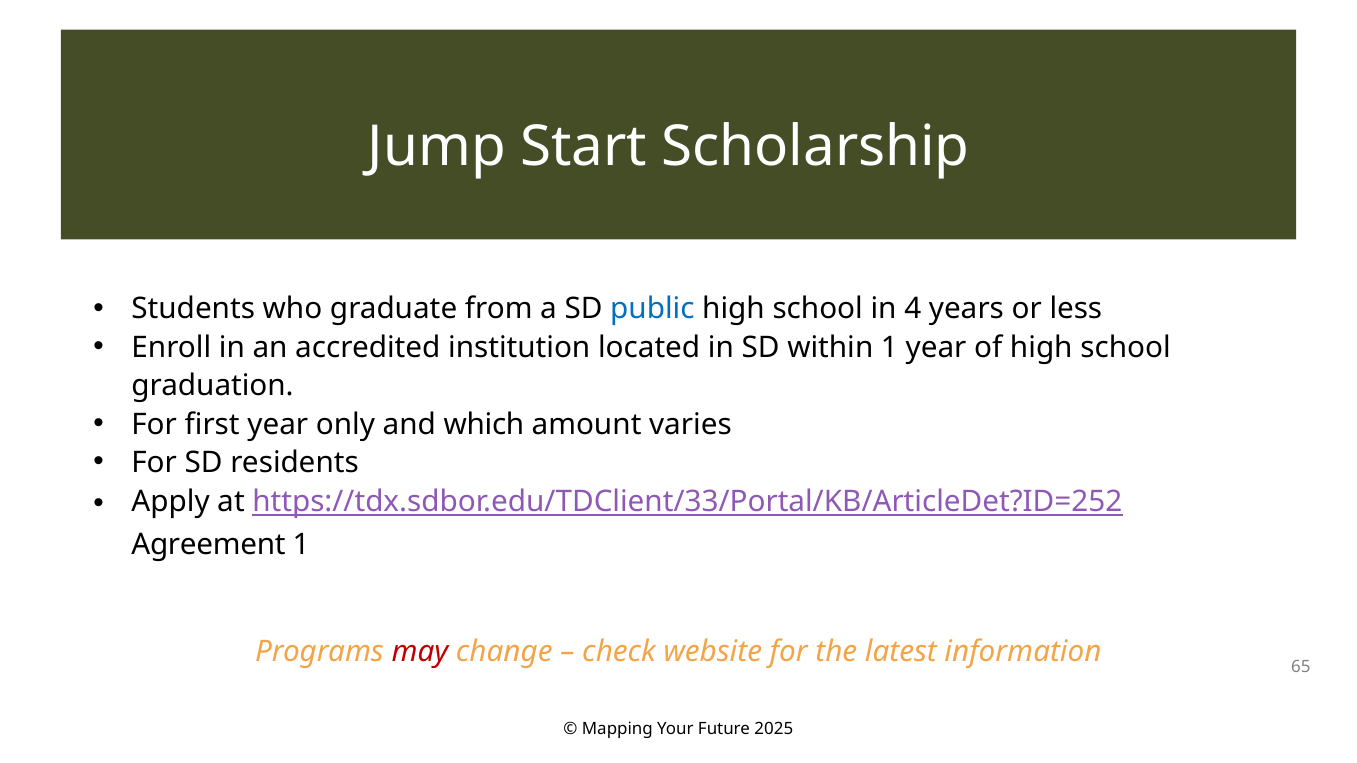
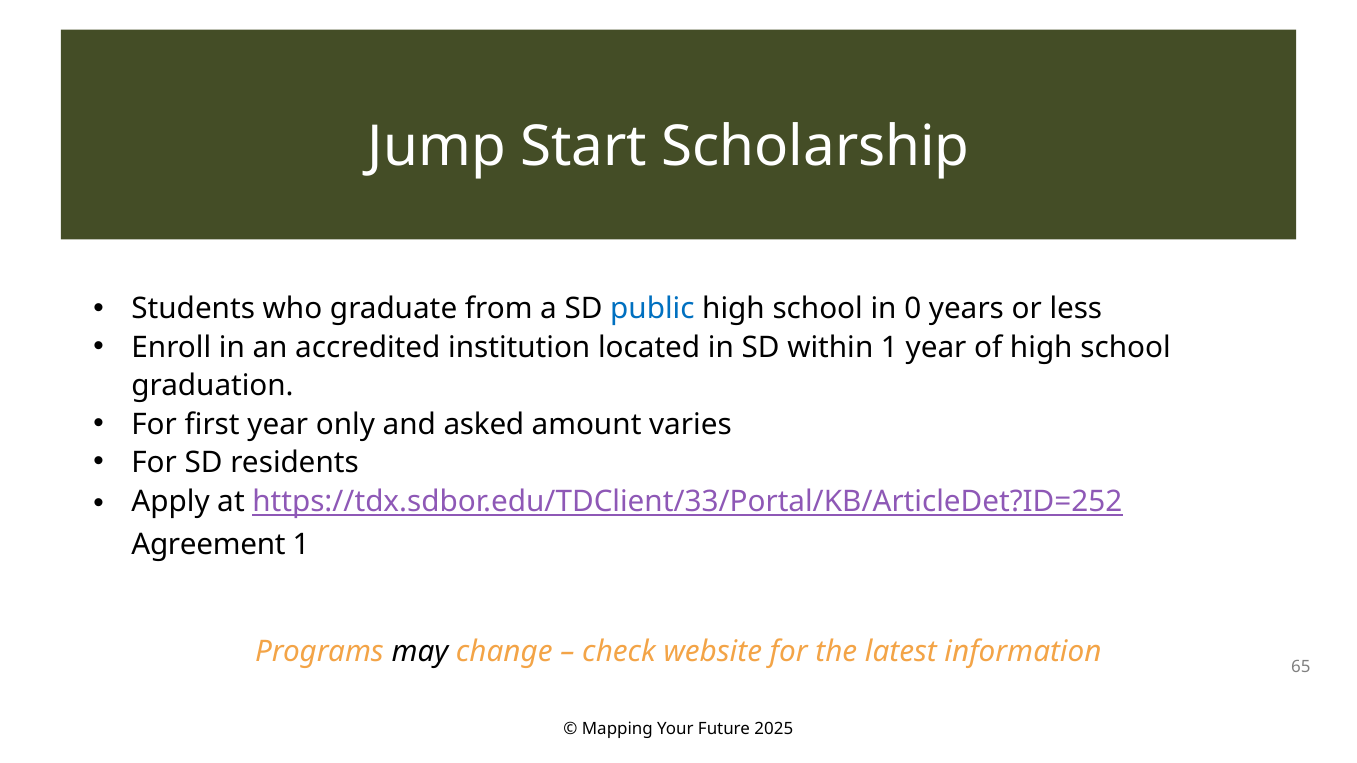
4: 4 -> 0 (913, 309)
which: which -> asked (484, 424)
may colour: red -> black (420, 652)
